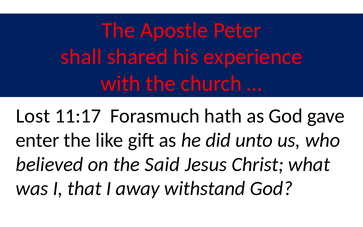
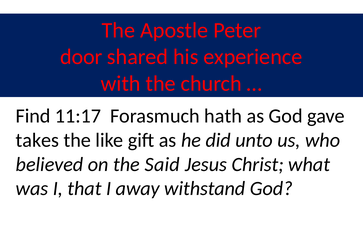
shall: shall -> door (81, 57)
Lost: Lost -> Find (33, 116)
enter: enter -> takes (37, 140)
